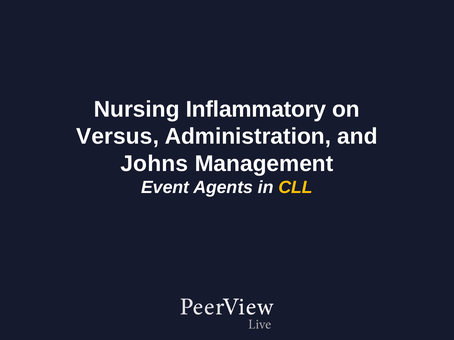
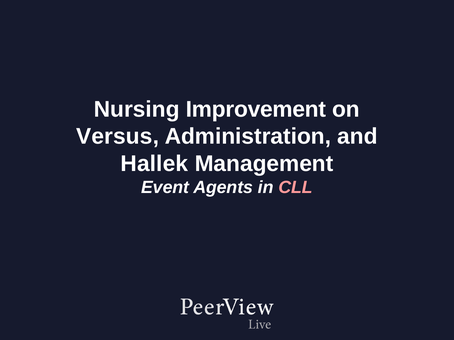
Inflammatory: Inflammatory -> Improvement (256, 109)
Johns: Johns -> Hallek (154, 164)
CLL colour: yellow -> pink (296, 188)
